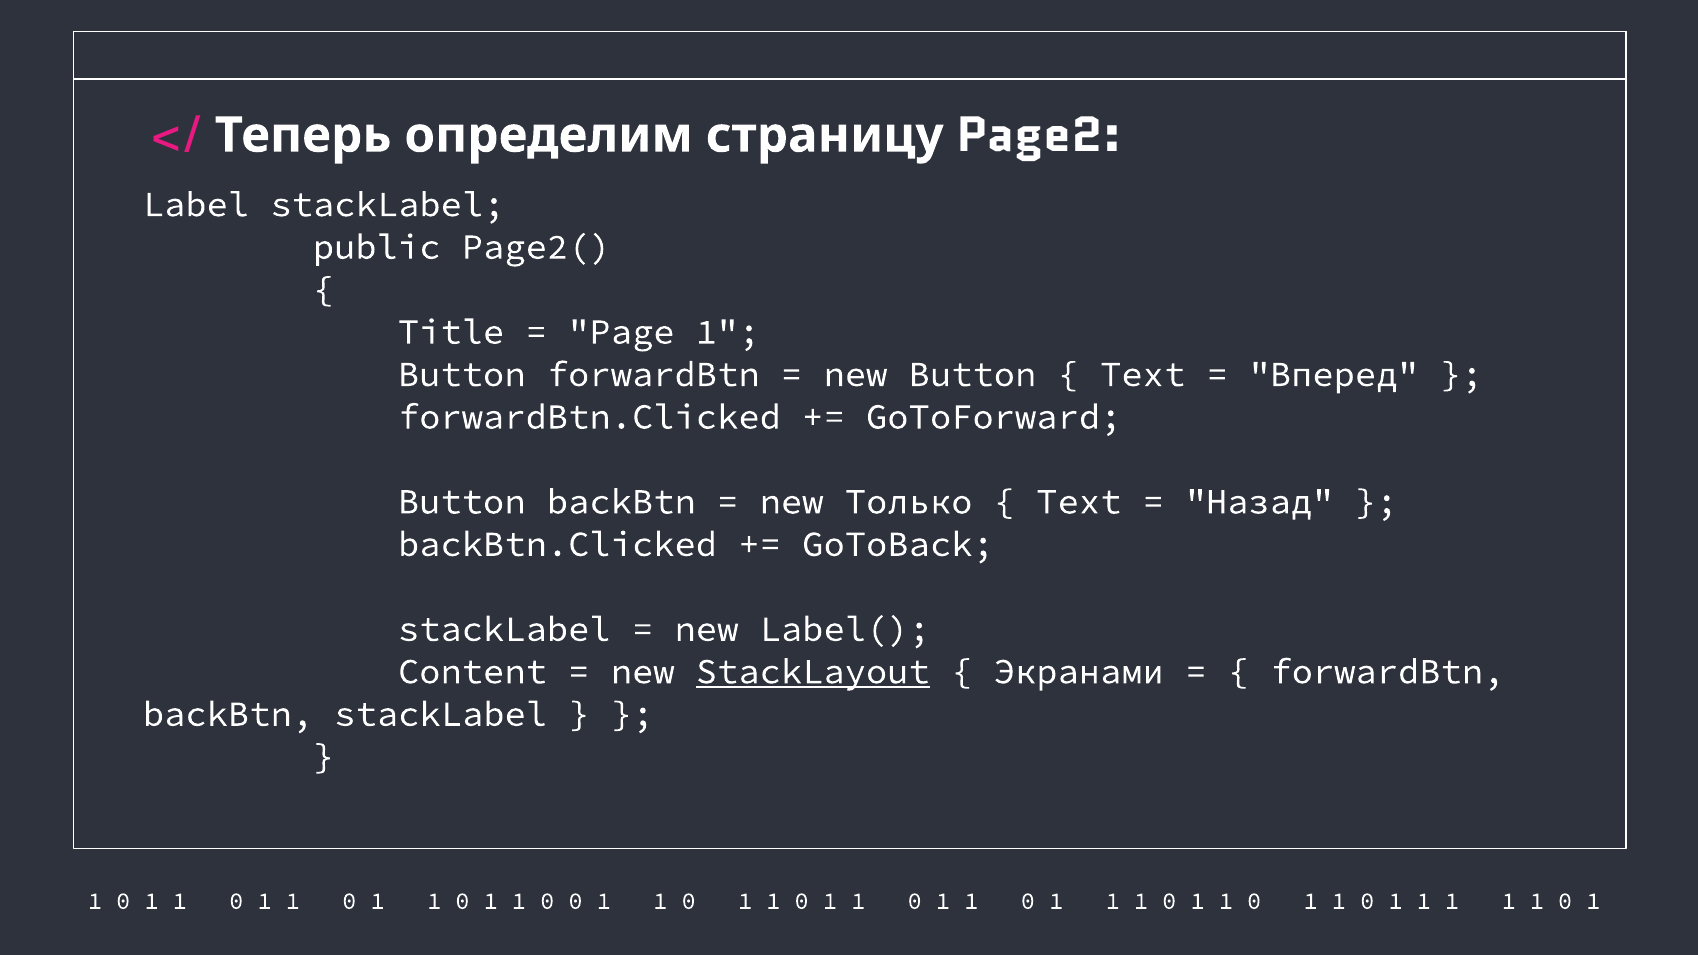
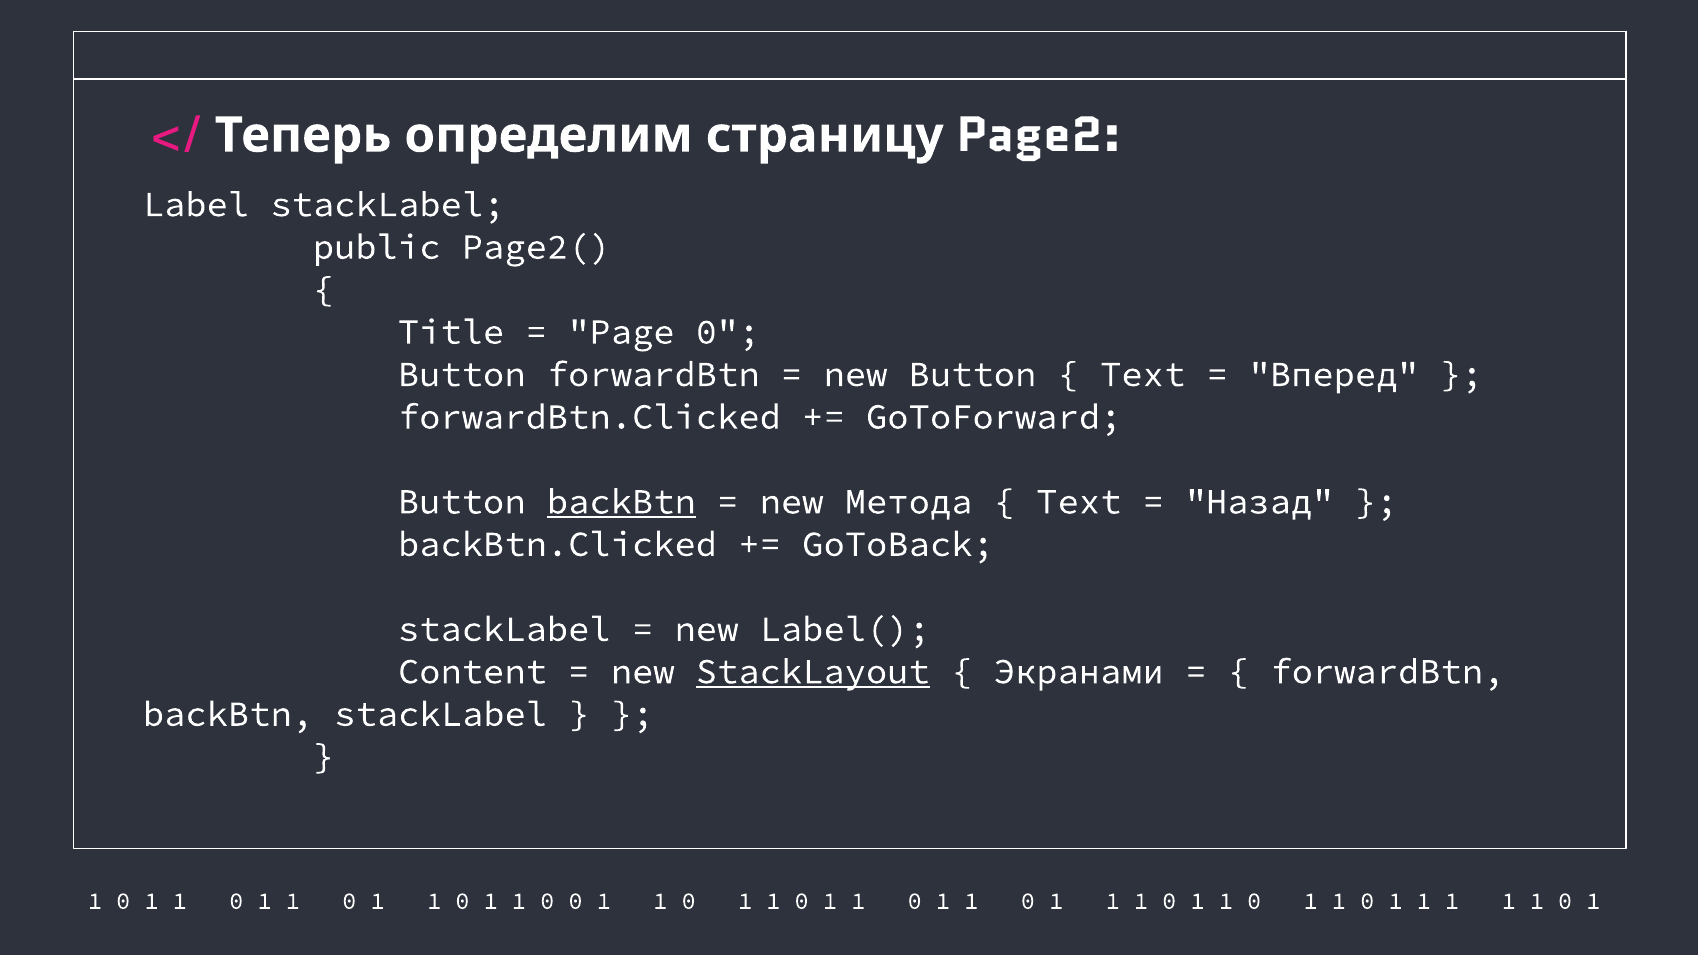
Page 1: 1 -> 0 (728, 332)
backBtn underline: none -> present (621, 502)
Только: Только -> Метода (909, 502)
